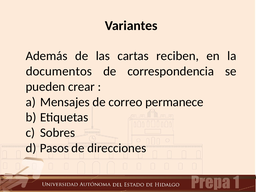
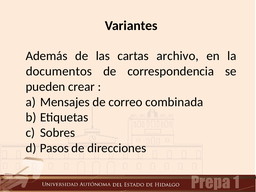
reciben: reciben -> archivo (178, 56)
permanece: permanece -> combinada (174, 102)
